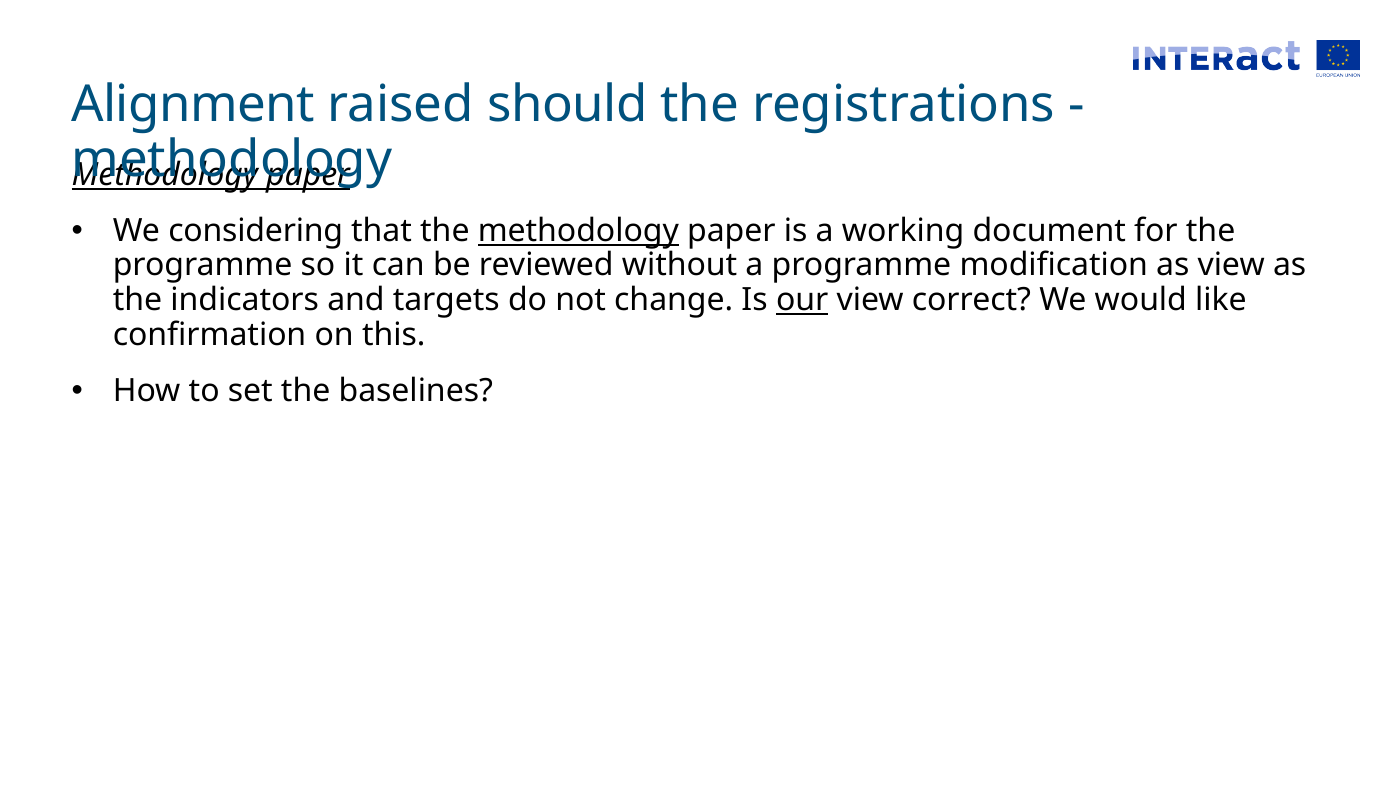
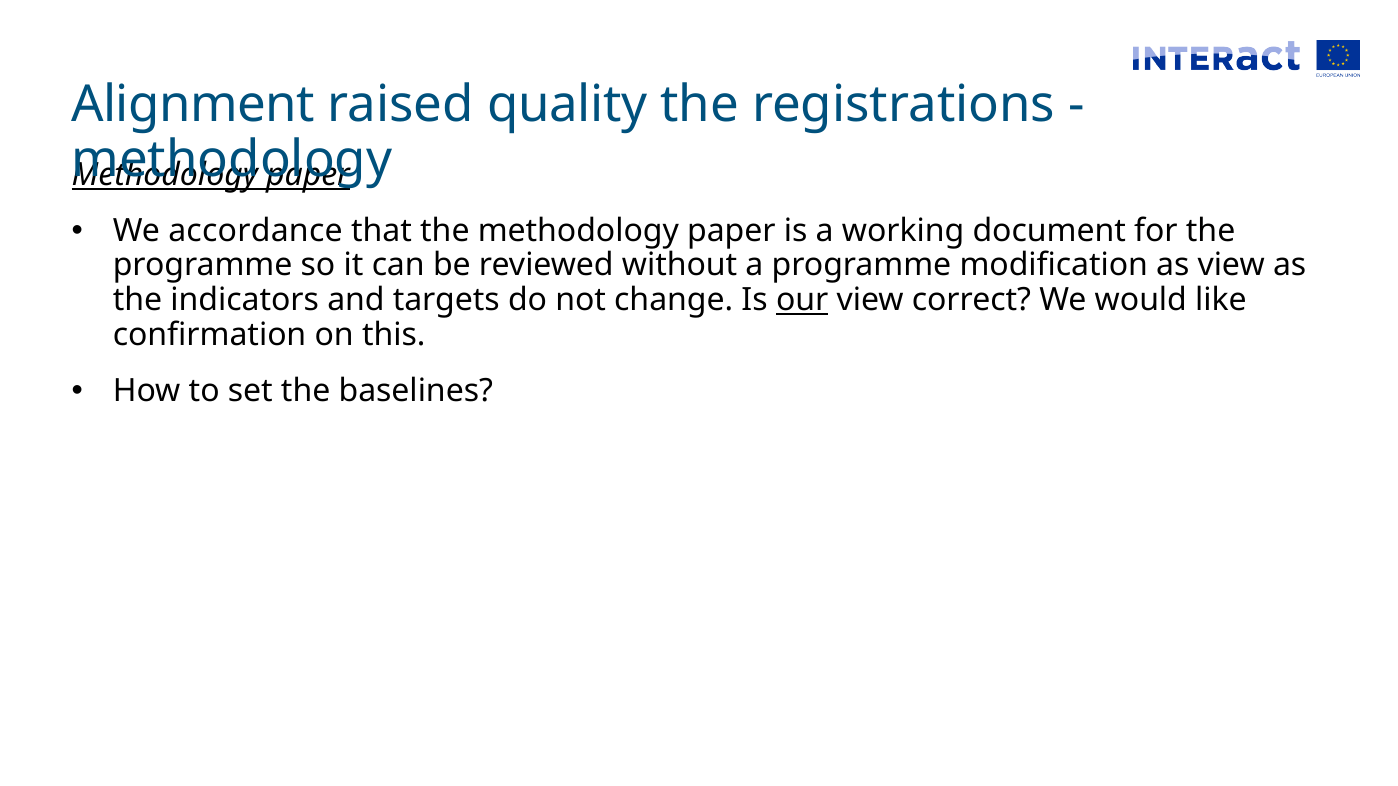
should: should -> quality (567, 105)
considering: considering -> accordance (255, 231)
methodology underline: present -> none (578, 231)
